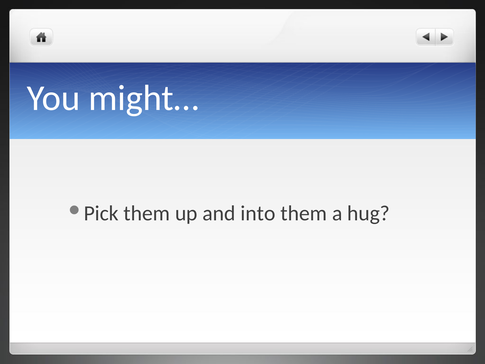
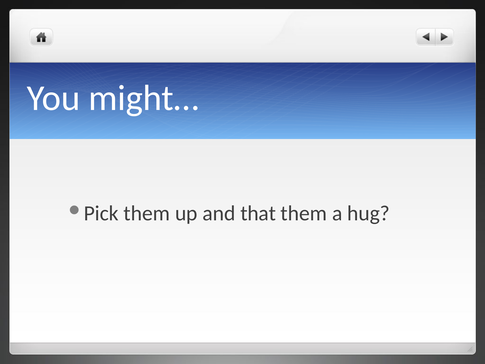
into: into -> that (258, 213)
